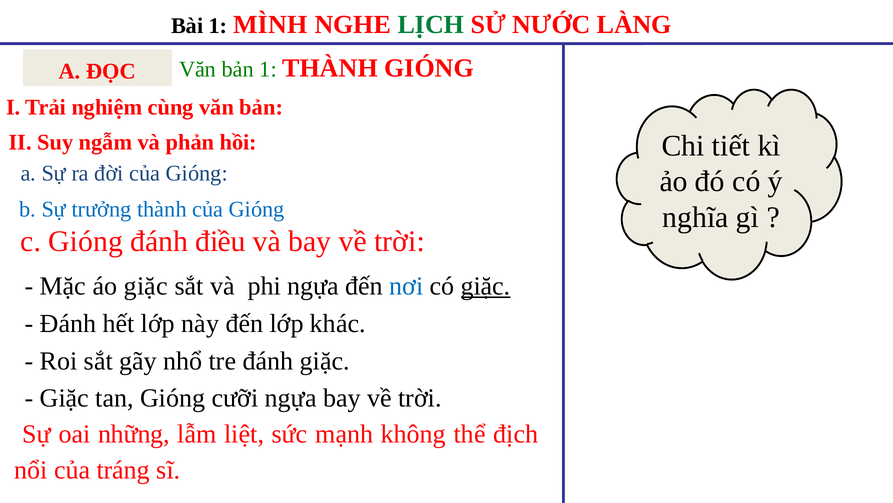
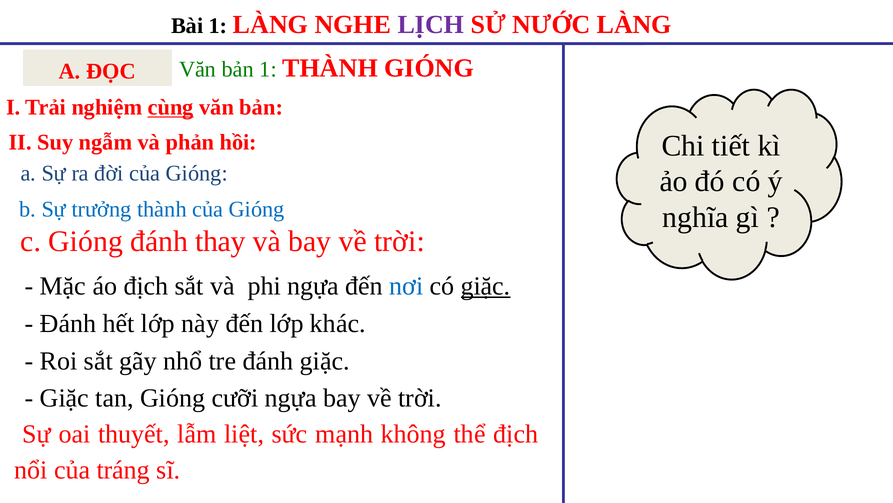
1 MÌNH: MÌNH -> LÀNG (270, 24)
LỊCH colour: green -> purple (431, 24)
cùng underline: none -> present (171, 107)
điều: điều -> thay (221, 241)
áo giặc: giặc -> địch (146, 286)
những: những -> thuyết (134, 434)
